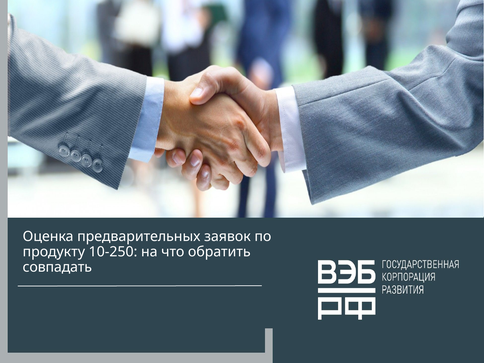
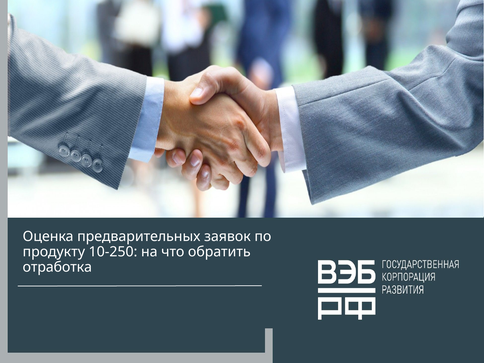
совпадать: совпадать -> отработка (57, 267)
